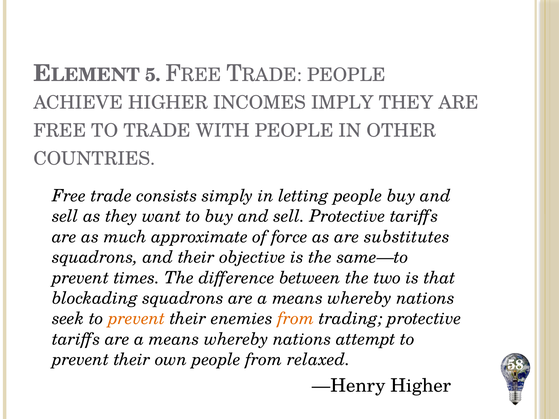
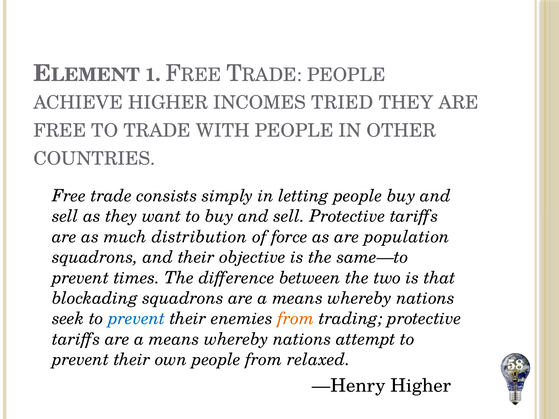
5: 5 -> 1 (153, 75)
IMPLY: IMPLY -> TRIED (342, 103)
approximate: approximate -> distribution (200, 237)
substitutes: substitutes -> population (407, 237)
prevent colour: orange -> blue (137, 319)
